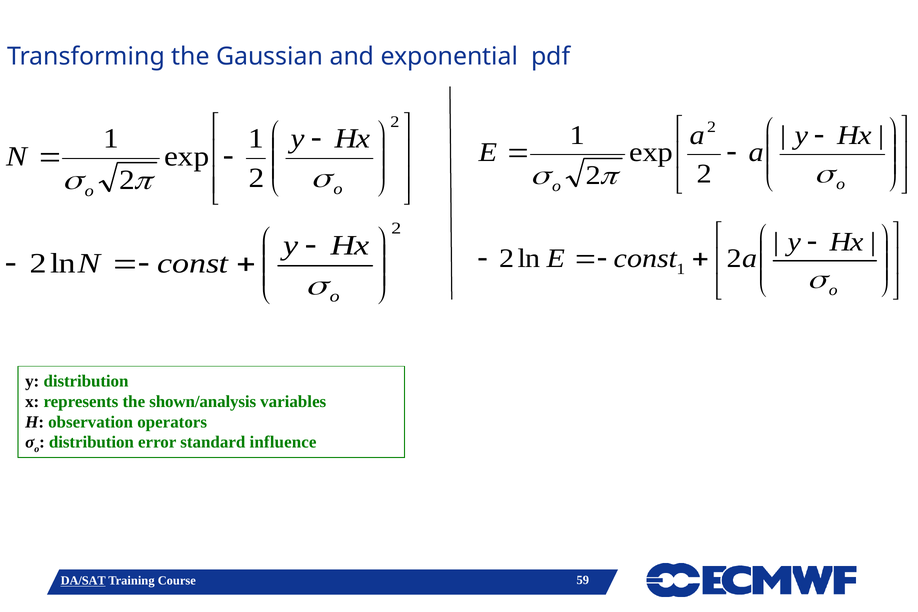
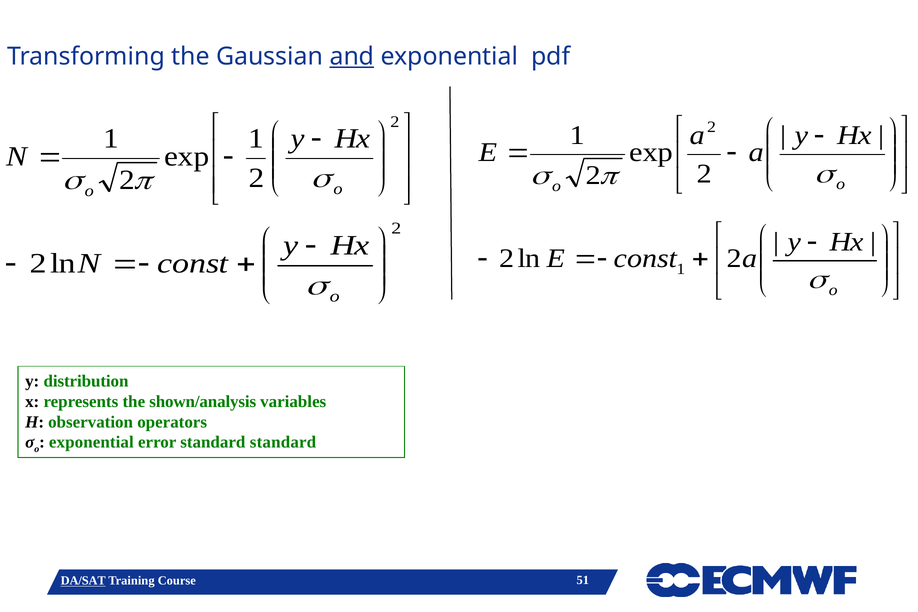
and underline: none -> present (352, 57)
distribution: distribution -> exponential (91, 442)
standard influence: influence -> standard (283, 442)
59: 59 -> 51 (583, 580)
